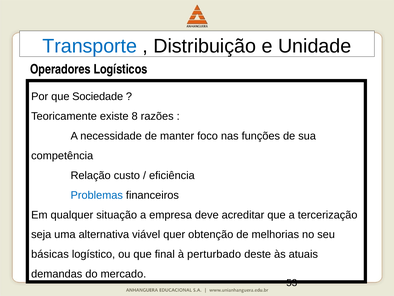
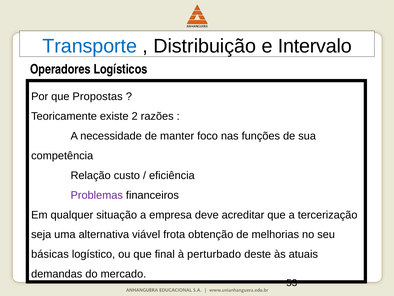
Unidade: Unidade -> Intervalo (315, 46)
Sociedade: Sociedade -> Propostas (98, 96)
8: 8 -> 2 (135, 116)
Problemas colour: blue -> purple (97, 195)
quer: quer -> frota (174, 234)
